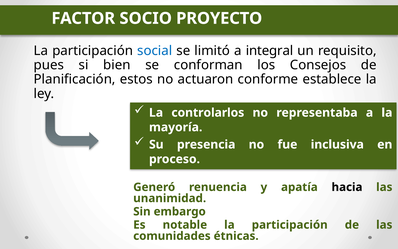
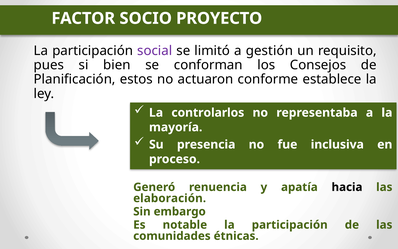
social colour: blue -> purple (155, 51)
integral: integral -> gestión (269, 51)
unanimidad: unanimidad -> elaboración (170, 198)
